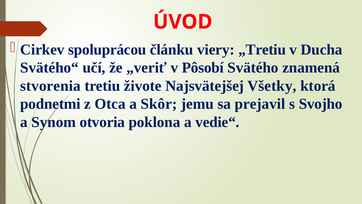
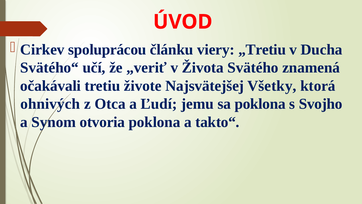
Pôsobí: Pôsobí -> Života (203, 68)
stvorenia: stvorenia -> očakávali (51, 86)
podnetmi: podnetmi -> ohnivých (50, 104)
Skôr: Skôr -> Ľudí (159, 104)
sa prejavil: prejavil -> poklona (260, 104)
vedie“: vedie“ -> takto“ (217, 122)
